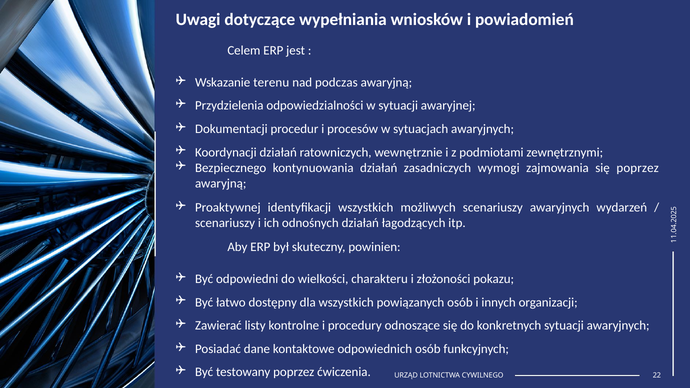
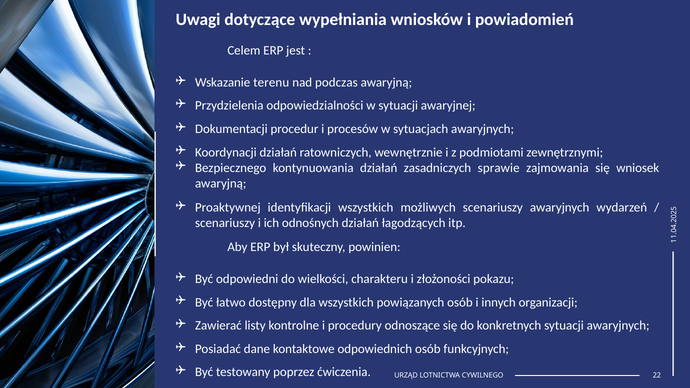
wymogi: wymogi -> sprawie (499, 168)
się poprzez: poprzez -> wniosek (638, 168)
